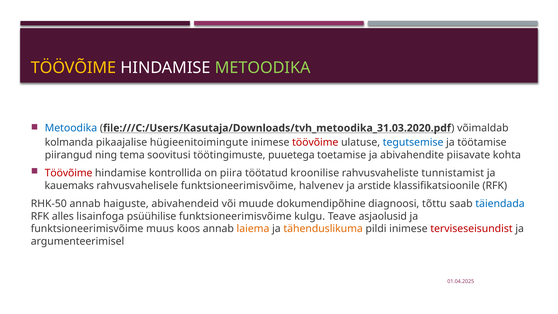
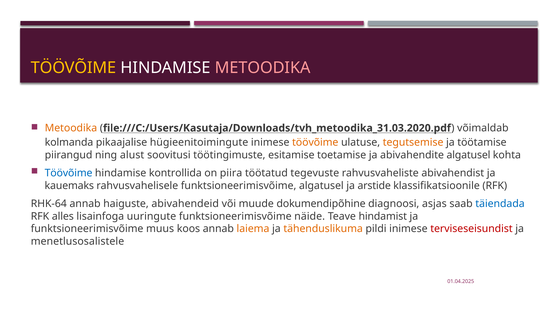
METOODIKA colour: light green -> pink (263, 68)
Metoodika colour: blue -> orange (71, 128)
töövõime colour: red -> orange (315, 142)
tegutsemise colour: blue -> orange (413, 142)
tema: tema -> alust (132, 155)
puuetega: puuetega -> esitamise (291, 155)
abivahendite piisavate: piisavate -> algatusel (468, 155)
Töövõime colour: red -> blue (69, 173)
kroonilise: kroonilise -> tegevuste (315, 173)
tunnistamist: tunnistamist -> abivahendist (453, 173)
funktsioneerimisvõime halvenev: halvenev -> algatusel (321, 186)
RHK-50: RHK-50 -> RHK-64 (49, 204)
tõttu: tõttu -> asjas (434, 204)
psüühilise: psüühilise -> uuringute (152, 216)
kulgu: kulgu -> näide (310, 216)
asjaolusid: asjaolusid -> hindamist (383, 216)
argumenteerimisel: argumenteerimisel -> menetlusosalistele (77, 241)
